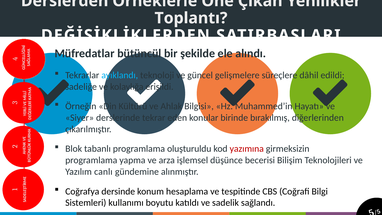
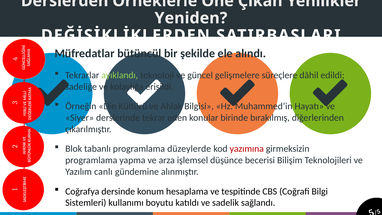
Toplantı: Toplantı -> Yeniden (191, 18)
ayıklandı colour: light blue -> light green (120, 75)
oluşturuldu: oluşturuldu -> düzeylerde (189, 149)
